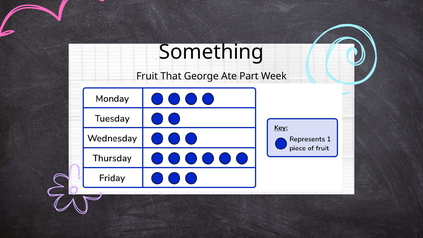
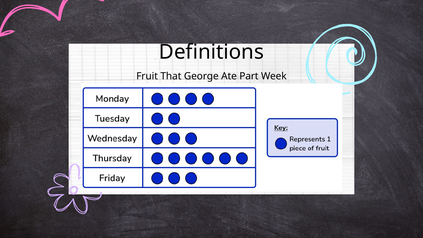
Something: Something -> Definitions (211, 52)
